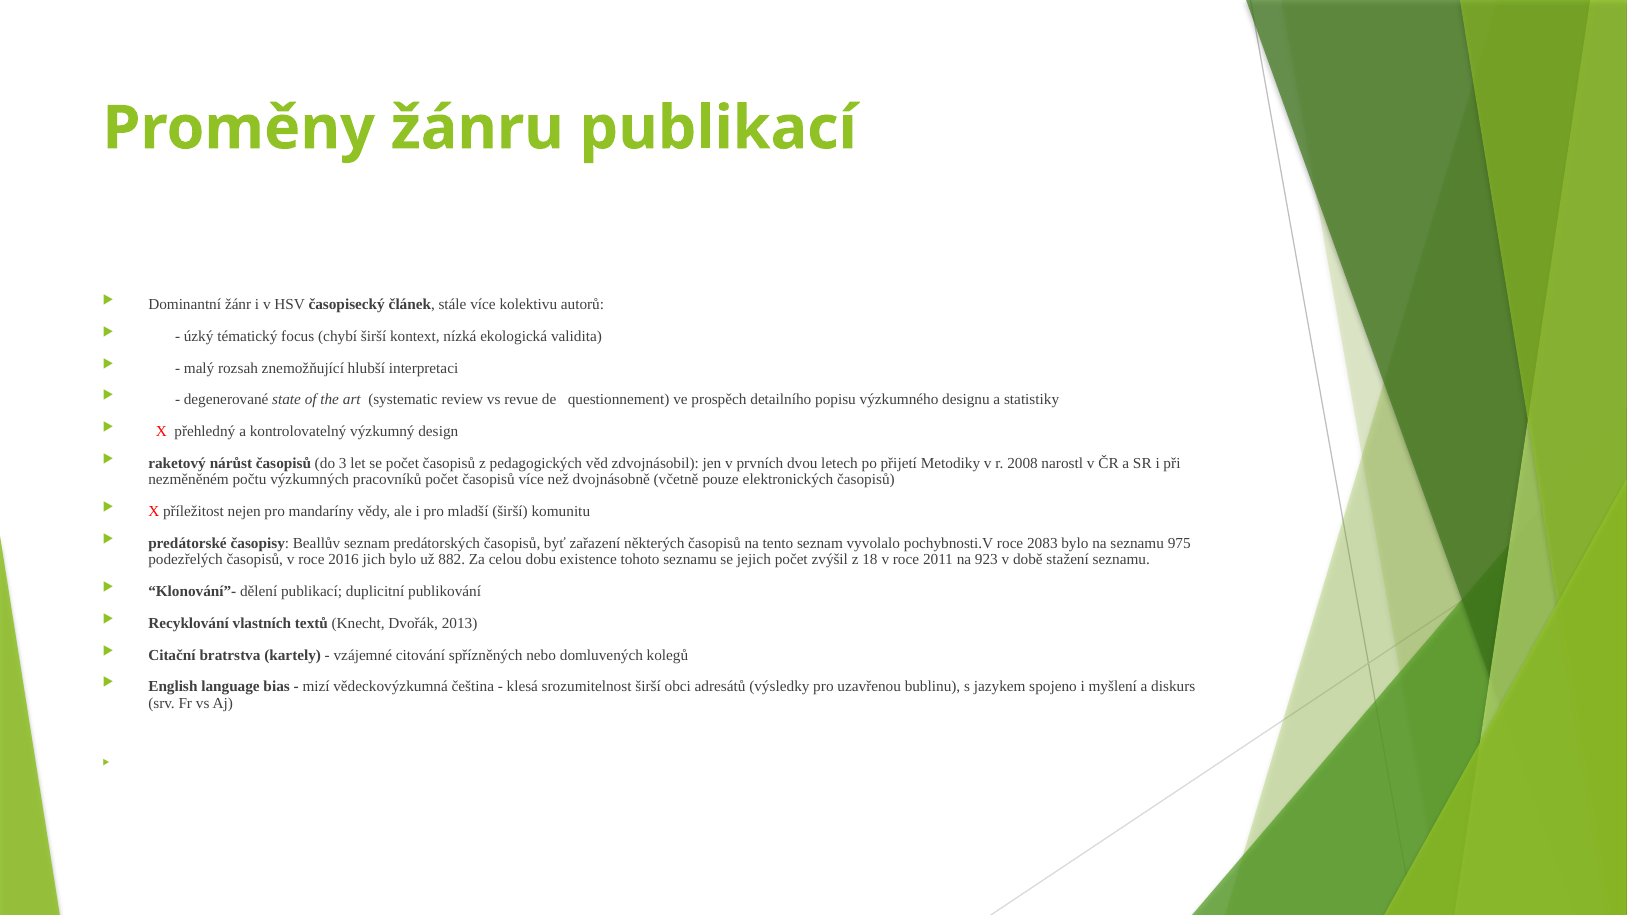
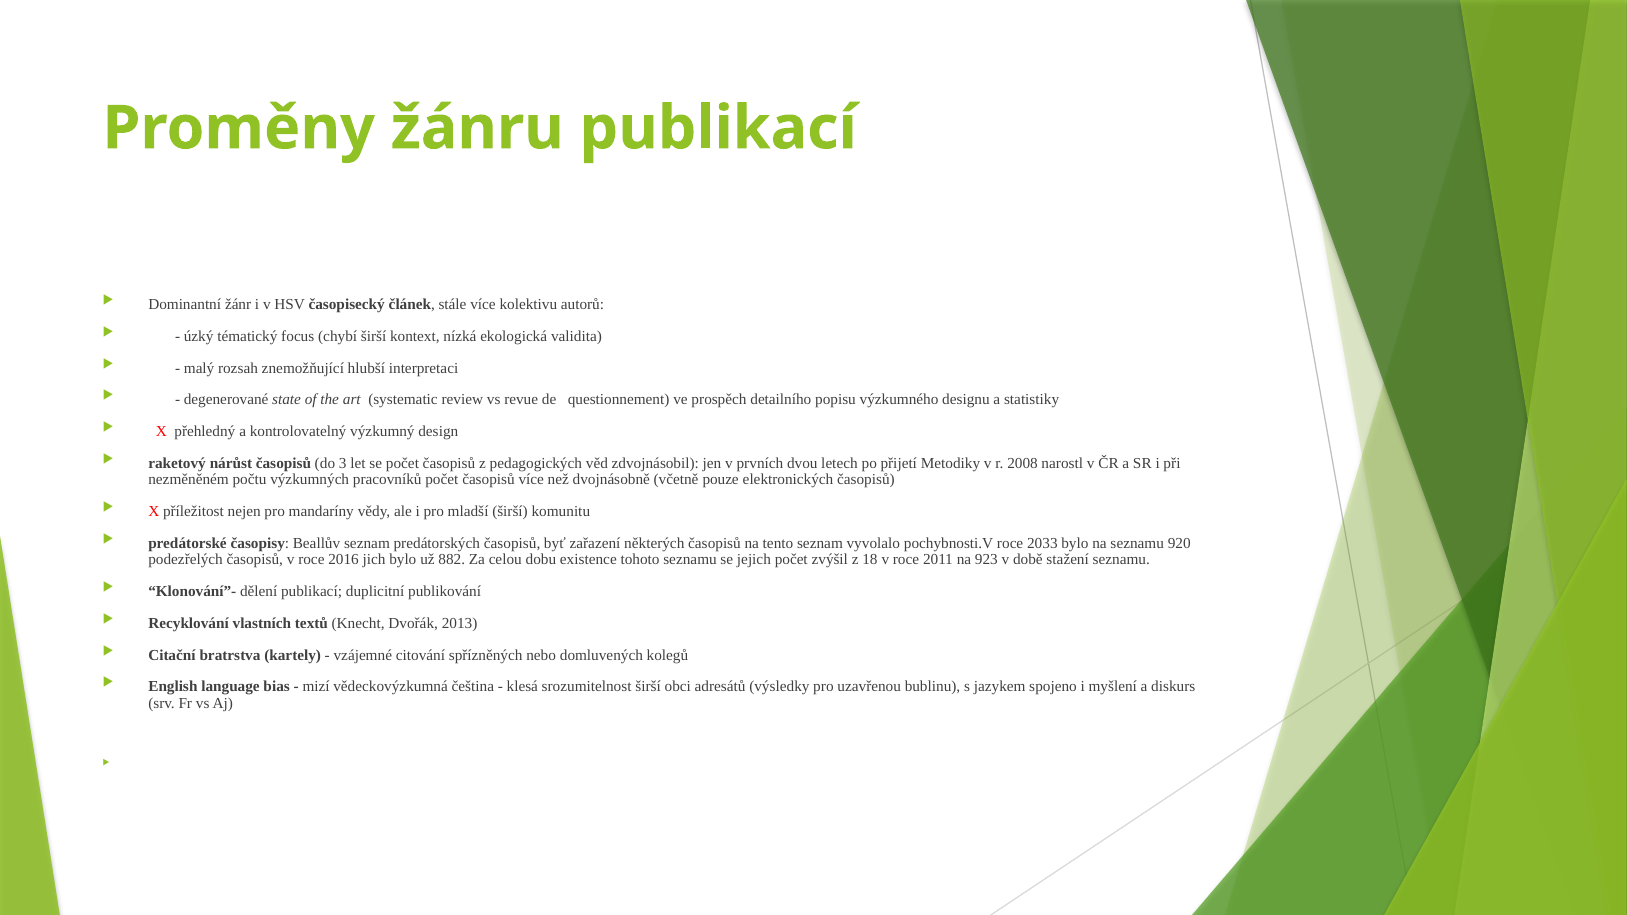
2083: 2083 -> 2033 (1042, 543)
975: 975 -> 920 (1179, 543)
